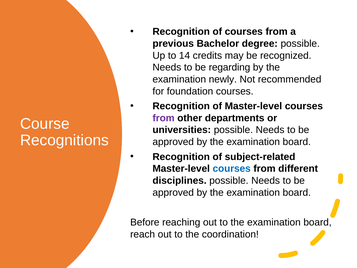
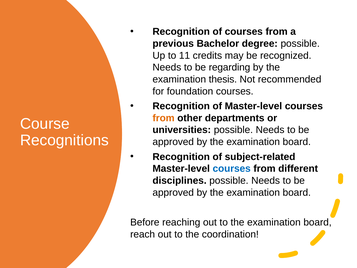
14: 14 -> 11 (185, 55)
newly: newly -> thesis (223, 79)
from colour: purple -> orange (164, 118)
